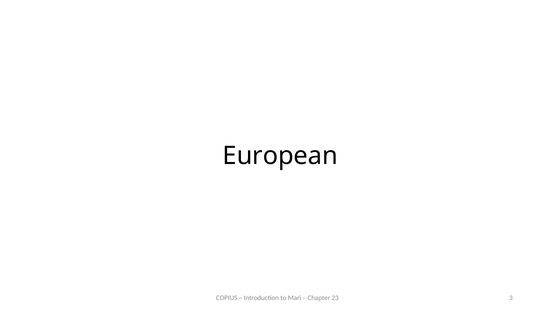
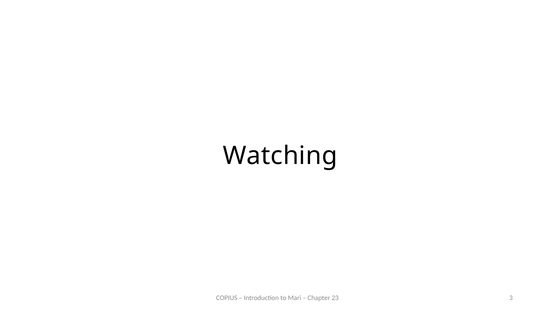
European: European -> Watching (280, 156)
